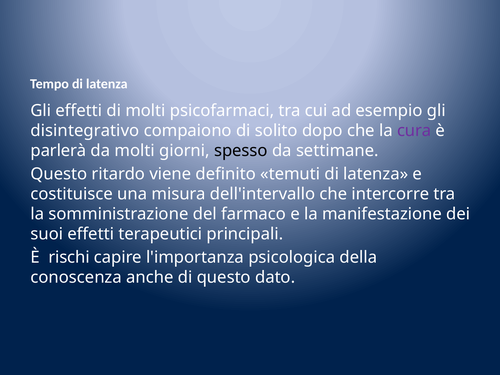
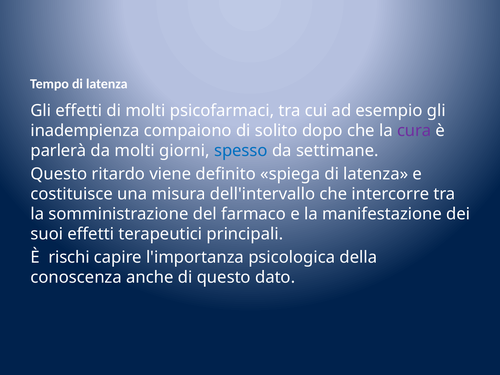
disintegrativo: disintegrativo -> inadempienza (85, 131)
spesso colour: black -> blue (241, 151)
temuti: temuti -> spiega (290, 174)
